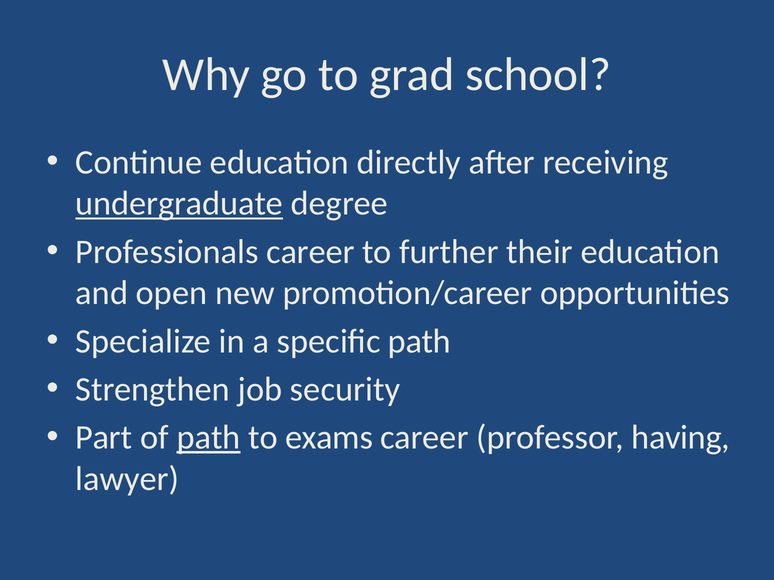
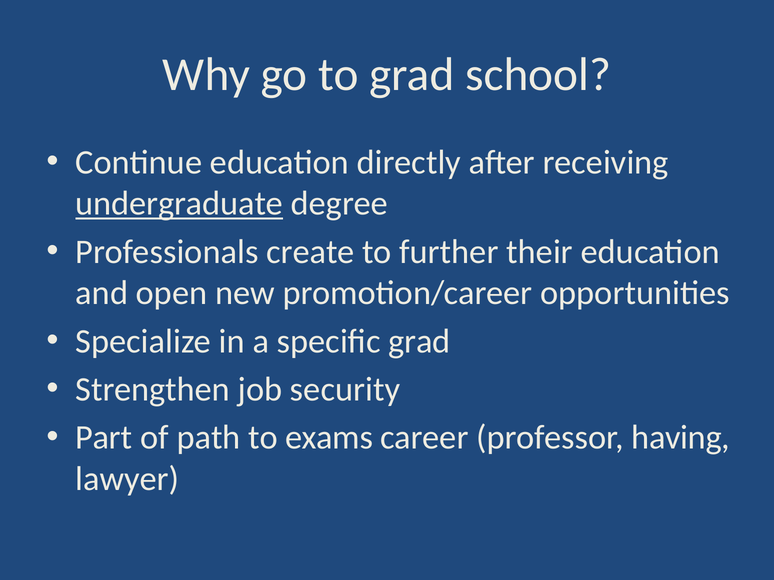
Professionals career: career -> create (310, 252)
specific path: path -> grad (419, 341)
path underline: present -> none (209, 438)
